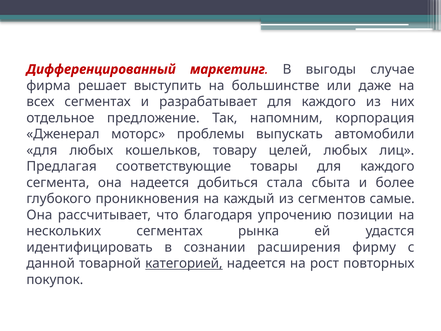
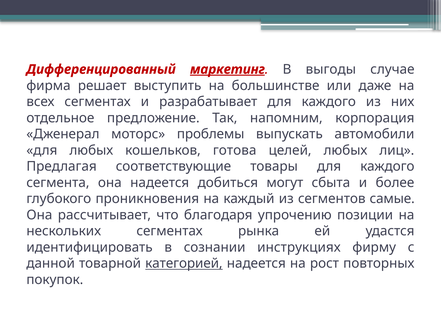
маркетинг underline: none -> present (227, 69)
товару: товару -> готова (235, 150)
стала: стала -> могут (285, 182)
расширения: расширения -> инструкциях (299, 247)
